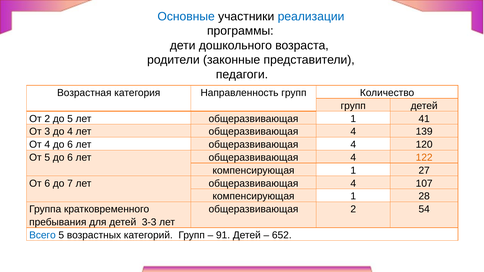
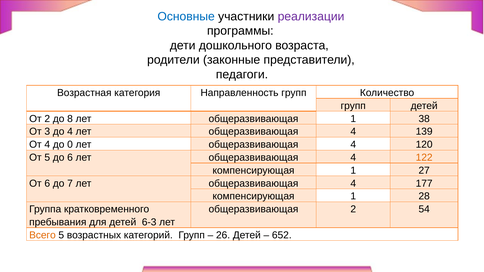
реализации colour: blue -> purple (311, 16)
до 5: 5 -> 8 (70, 119)
41: 41 -> 38 (424, 119)
4 до 6: 6 -> 0 (70, 145)
107: 107 -> 177 (424, 184)
3-3: 3-3 -> 6-3 (149, 222)
Всего colour: blue -> orange (42, 235)
91: 91 -> 26 (223, 235)
